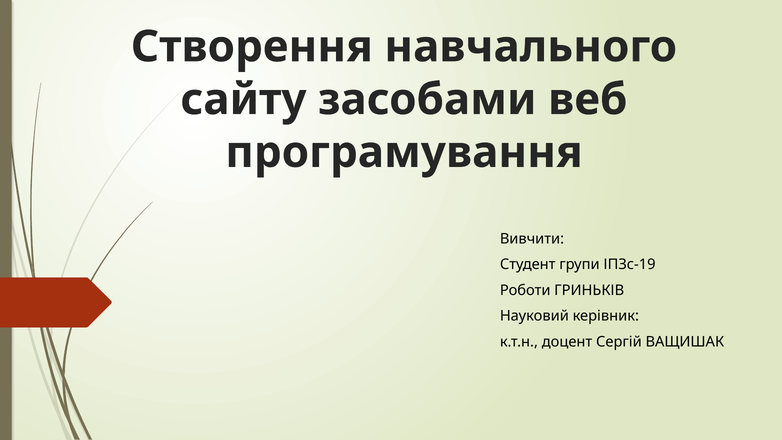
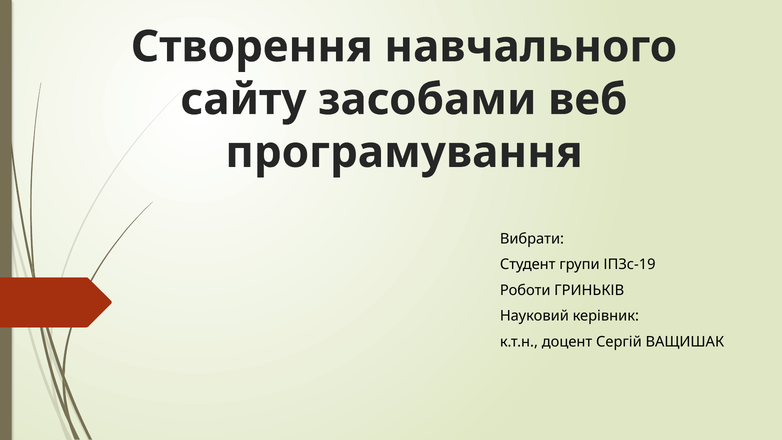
Вивчити: Вивчити -> Вибрати (532, 239)
